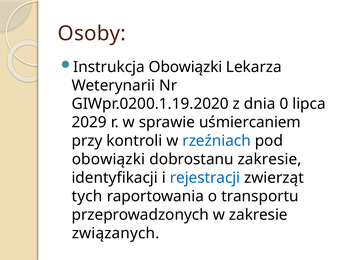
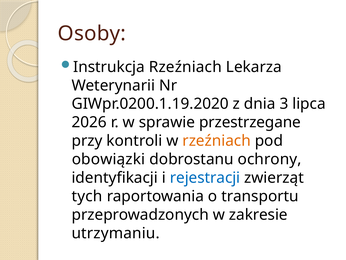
Instrukcja Obowiązki: Obowiązki -> Rzeźniach (185, 67)
0: 0 -> 3 (284, 104)
2029: 2029 -> 2026 (89, 122)
uśmiercaniem: uśmiercaniem -> przestrzegane (250, 122)
rzeźniach colour: blue -> orange (217, 141)
dobrostanu zakresie: zakresie -> ochrony (270, 159)
związanych: związanych -> utrzymaniu (116, 233)
